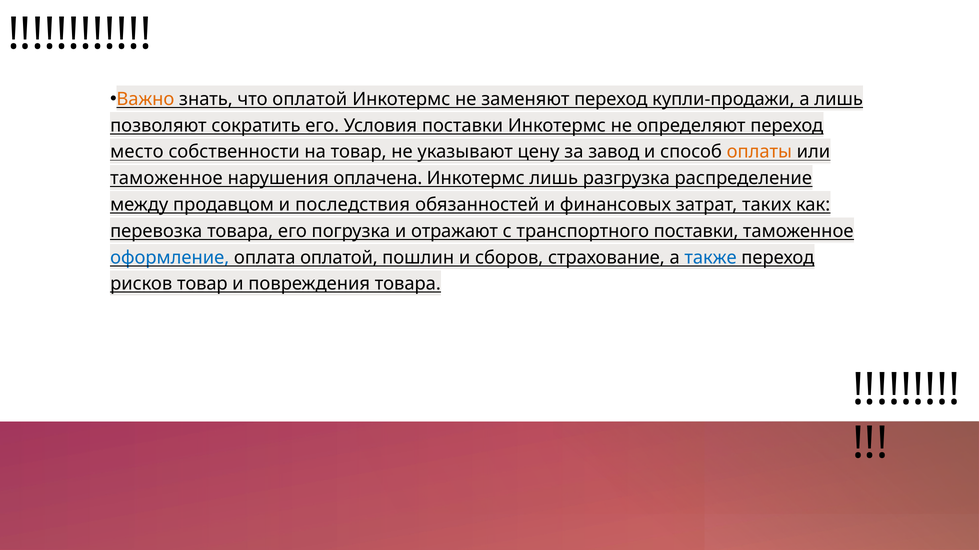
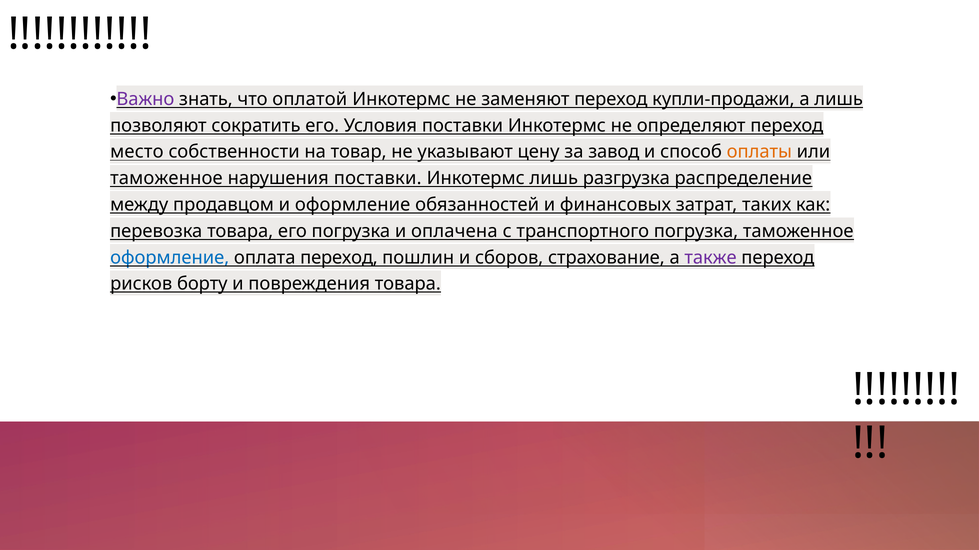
Важно colour: orange -> purple (145, 99)
нарушения оплачена: оплачена -> поставки (378, 179)
и последствия: последствия -> оформление (353, 205)
отражают: отражают -> оплачена (454, 231)
транспортного поставки: поставки -> погрузка (696, 231)
оплата оплатой: оплатой -> переход (339, 258)
также colour: blue -> purple (711, 258)
рисков товар: товар -> борту (202, 284)
